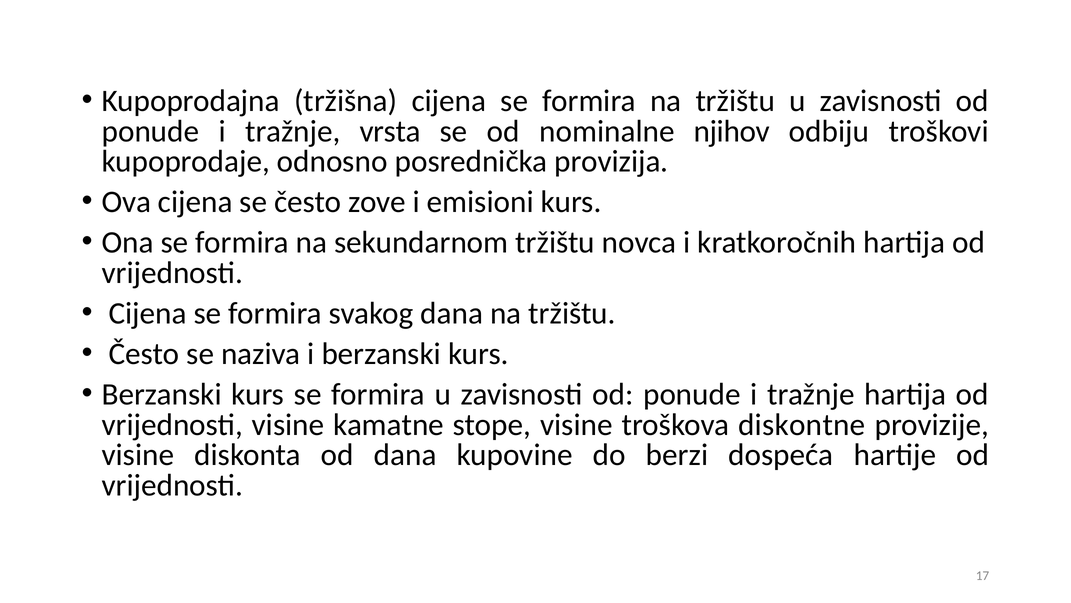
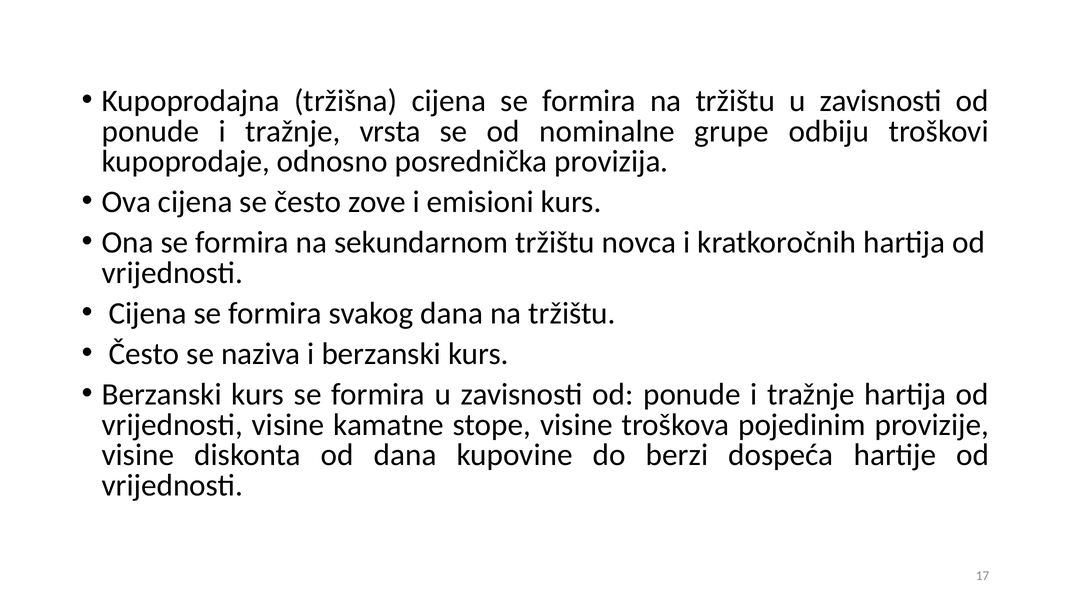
njihov: njihov -> grupe (732, 131)
diskontne: diskontne -> pojedinim (802, 424)
